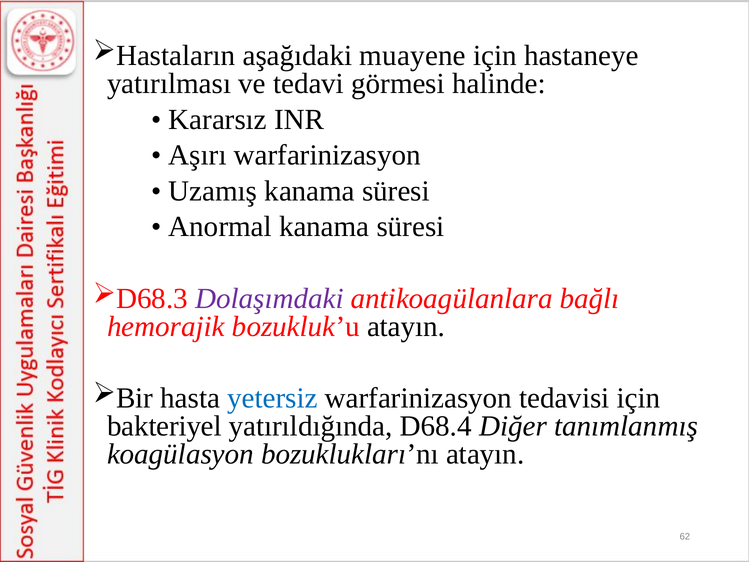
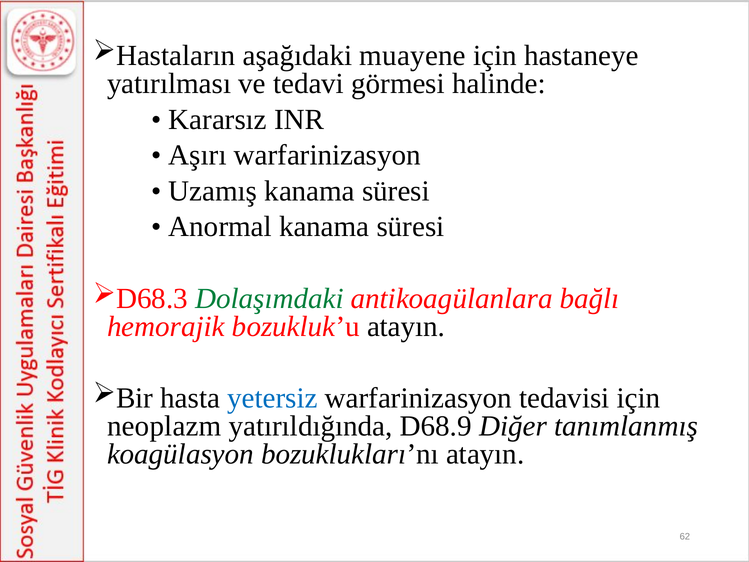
Dolaşımdaki colour: purple -> green (269, 298)
bakteriyel: bakteriyel -> neoplazm (164, 426)
D68.4: D68.4 -> D68.9 (436, 426)
